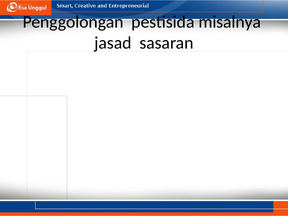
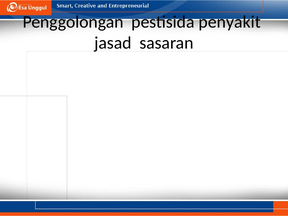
misalnya: misalnya -> penyakit (230, 22)
